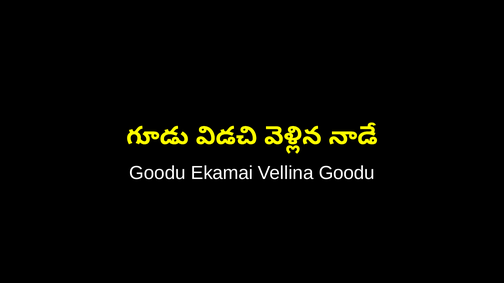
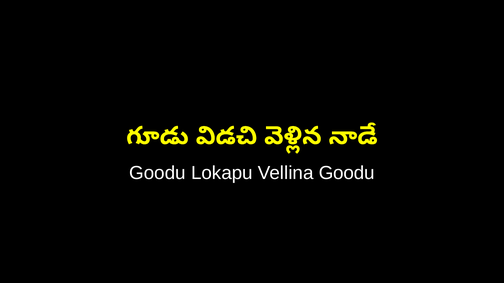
Ekamai: Ekamai -> Lokapu (222, 173)
